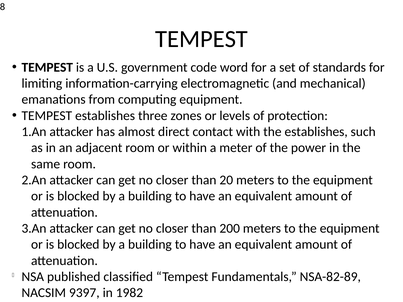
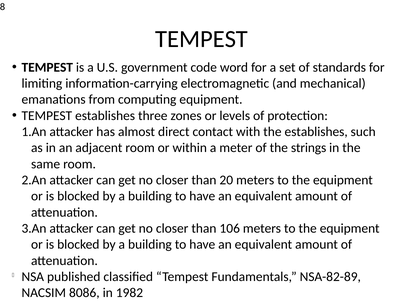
power: power -> strings (309, 148)
200: 200 -> 106 (230, 229)
9397: 9397 -> 8086 (84, 293)
